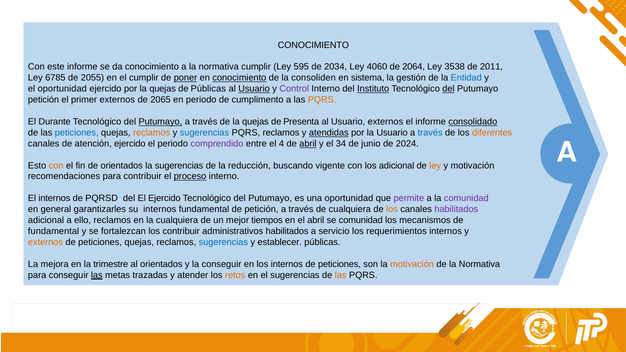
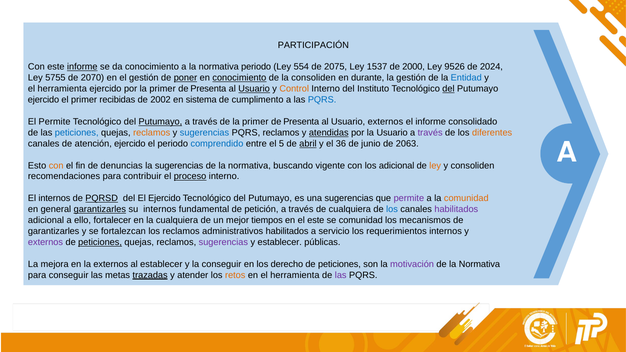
CONOCIMIENTO: CONOCIMIENTO -> PARTICIPACIÓN (313, 45)
informe underline: none -> present (82, 67)
normativa cumplir: cumplir -> periodo (256, 67)
595: 595 -> 554 (301, 67)
2034: 2034 -> 2075 (336, 67)
4060: 4060 -> 1537 (377, 67)
2064: 2064 -> 2000 (414, 67)
3538: 3538 -> 9526 (455, 67)
2011: 2011 -> 2024 (491, 67)
6785: 6785 -> 5755 (55, 78)
2055: 2055 -> 2070 (92, 78)
el cumplir: cumplir -> gestión (144, 78)
sistema: sistema -> durante (368, 78)
oportunidad: oportunidad -> herramienta (62, 89)
por la quejas: quejas -> primer (163, 89)
Públicas: Públicas -> Presenta (208, 89)
Control colour: purple -> orange (294, 89)
Instituto underline: present -> none (373, 89)
petición: petición -> ejercido (43, 100)
primer externos: externos -> recibidas (117, 100)
2065: 2065 -> 2002 (161, 100)
en periodo: periodo -> sistema (201, 100)
PQRS colour: orange -> blue (322, 100)
El Durante: Durante -> Permite (55, 122)
de la quejas: quejas -> primer (255, 122)
consolidado underline: present -> none (473, 122)
través colour: blue -> purple (430, 133)
comprendido colour: purple -> blue (217, 144)
4: 4 -> 5 (282, 144)
34: 34 -> 36 (341, 144)
2024: 2024 -> 2063 (407, 144)
de orientados: orientados -> denuncias (122, 166)
reducción: reducción -> normativa (249, 166)
y motivación: motivación -> consoliden (473, 166)
PQRSD underline: none -> present (102, 198)
una oportunidad: oportunidad -> sugerencias (349, 198)
comunidad colour: purple -> orange (466, 198)
garantizarles underline: none -> present (100, 209)
los colour: orange -> blue (392, 209)
ello reclamos: reclamos -> fortalecer (112, 220)
el abril: abril -> este (316, 220)
fundamental: fundamental -> garantizarles (54, 231)
los contribuir: contribuir -> reclamos (181, 231)
externos colour: orange -> purple (46, 242)
peticiones underline: none -> present (100, 242)
sugerencias colour: blue -> purple (223, 242)
la trimestre: trimestre -> externos (111, 264)
al orientados: orientados -> establecer (161, 264)
los internos: internos -> derecho (287, 264)
motivación colour: orange -> purple (412, 264)
las underline: present -> none (97, 275)
trazadas underline: none -> present (150, 275)
en el sugerencias: sugerencias -> herramienta (295, 275)
las colour: orange -> purple (341, 275)
